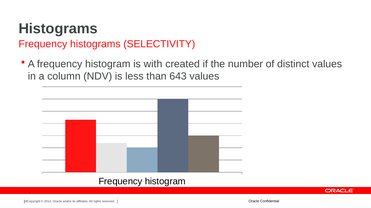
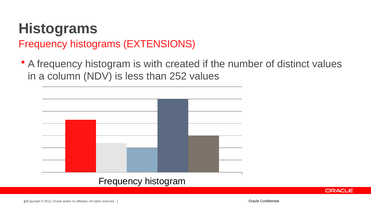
SELECTIVITY: SELECTIVITY -> EXTENSIONS (159, 44)
643: 643 -> 252 (178, 77)
